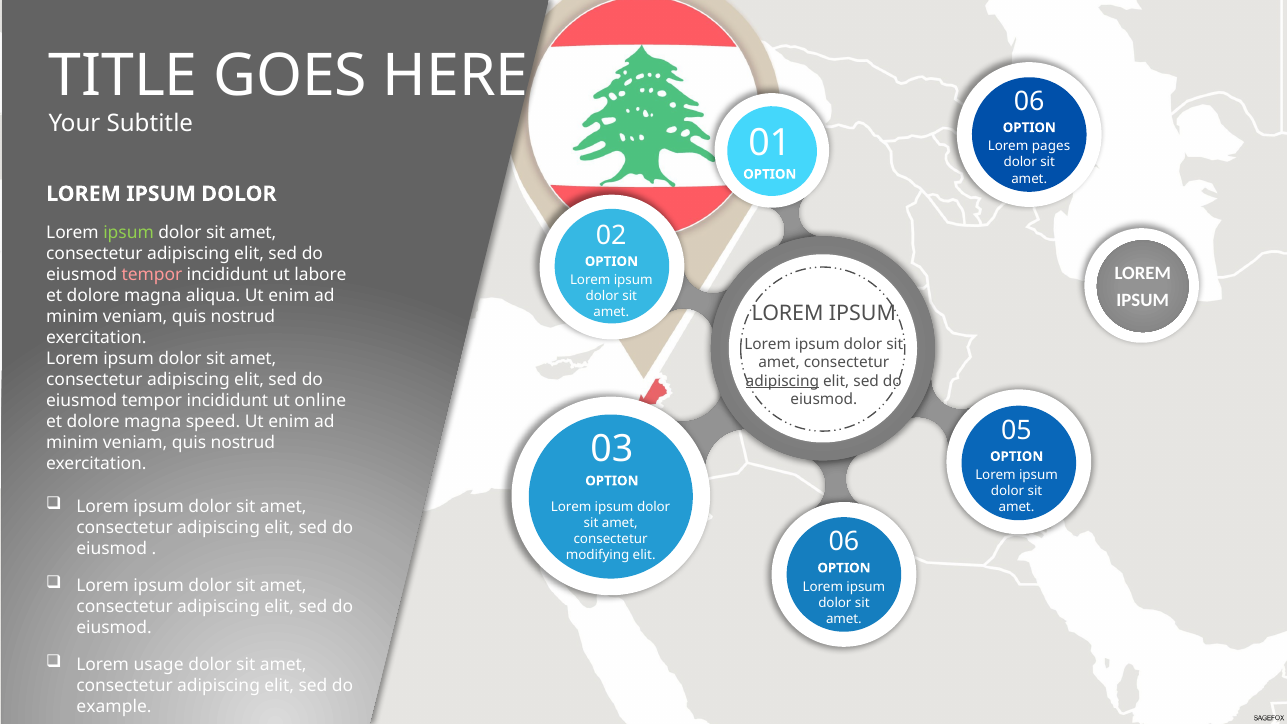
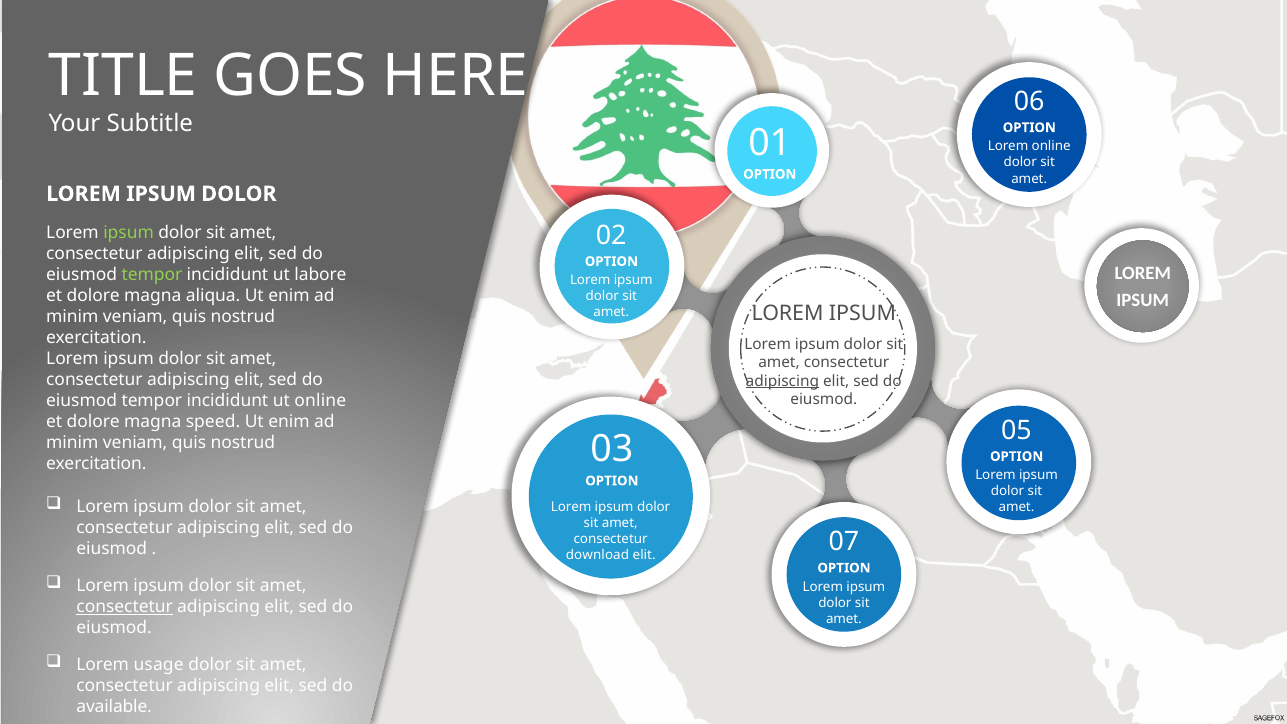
Lorem pages: pages -> online (1051, 146)
tempor colour: pink -> light green (152, 275)
modifying: modifying -> download (597, 555)
elit 06: 06 -> 07 (844, 542)
consectetur underline: none -> present (125, 607)
example: example -> available (114, 707)
